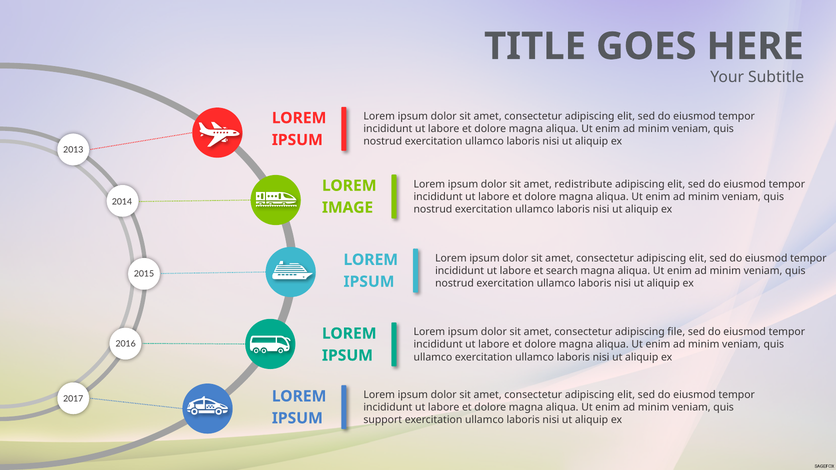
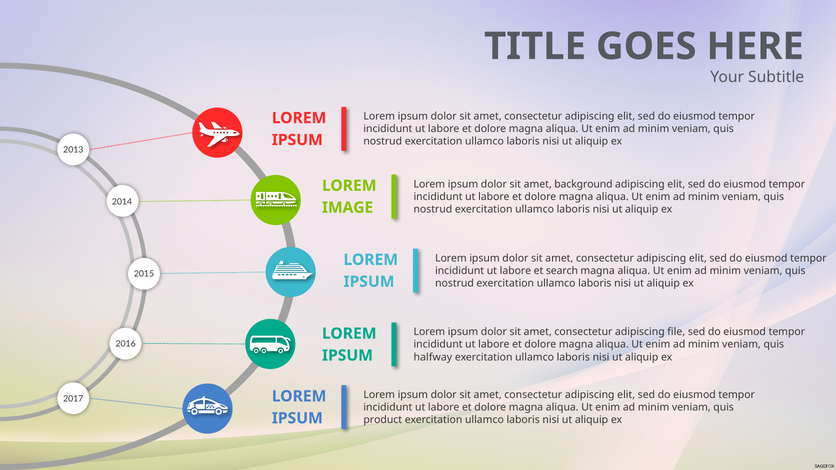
redistribute: redistribute -> background (583, 184)
ullamco: ullamco -> halfway (433, 357)
support: support -> product (383, 420)
